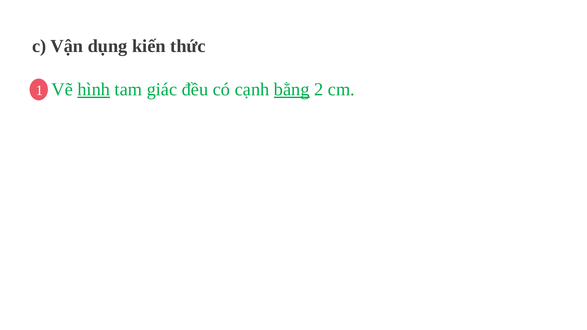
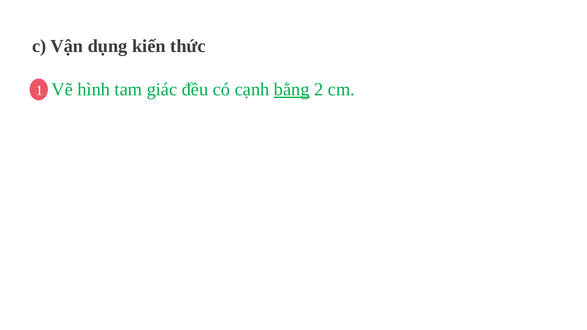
hình underline: present -> none (94, 90)
